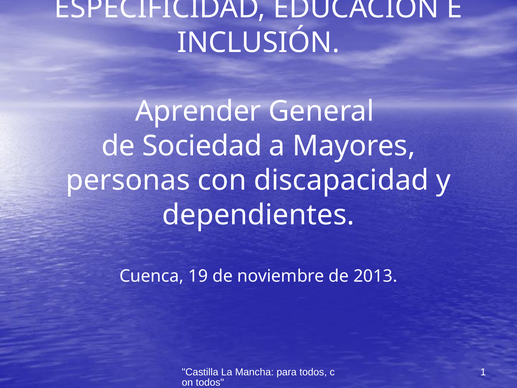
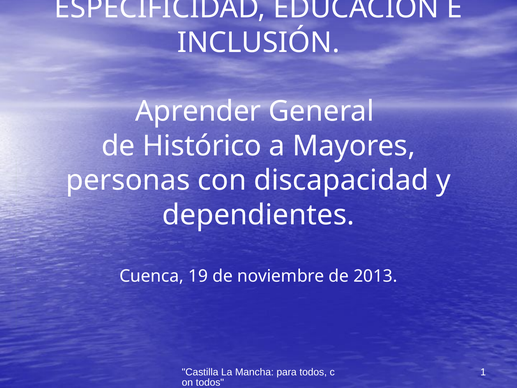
Sociedad: Sociedad -> Histórico (202, 146)
